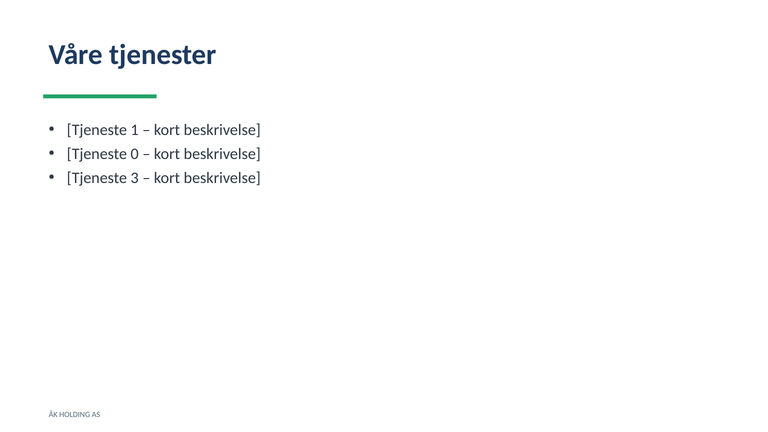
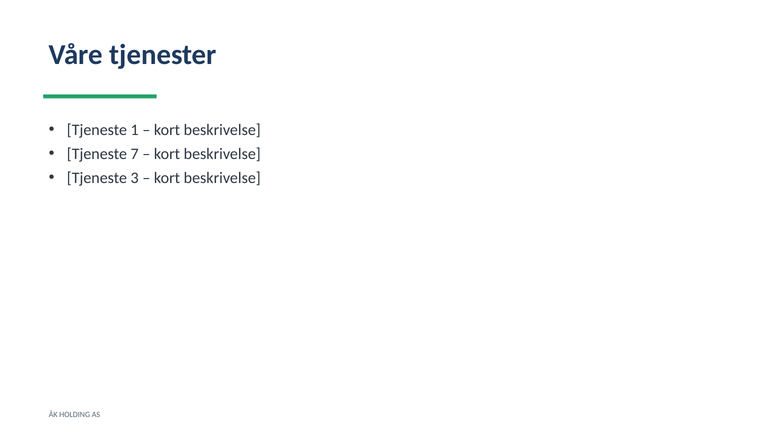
0: 0 -> 7 (135, 154)
